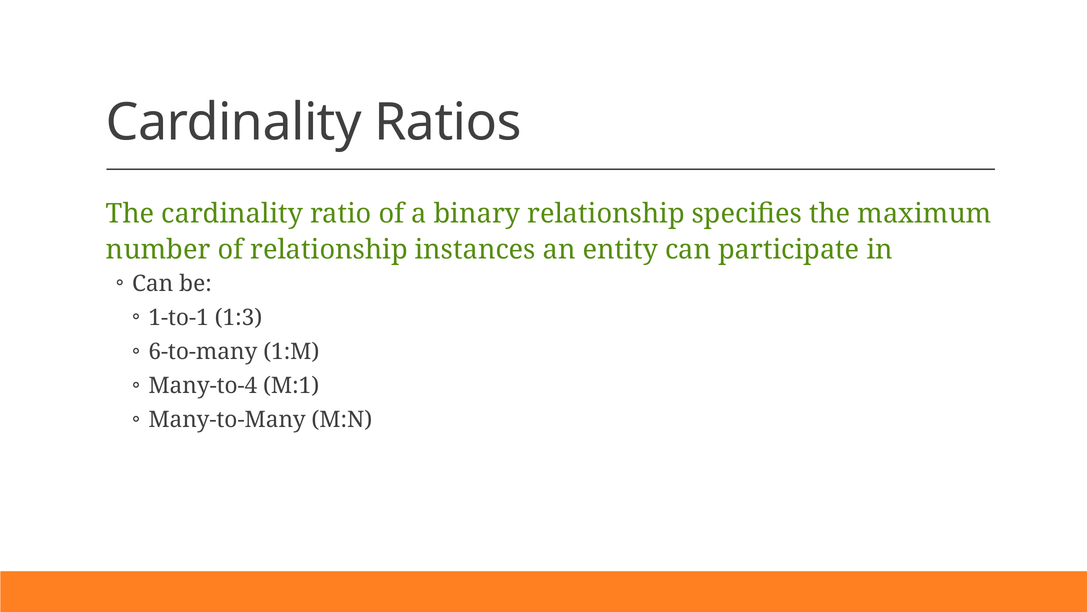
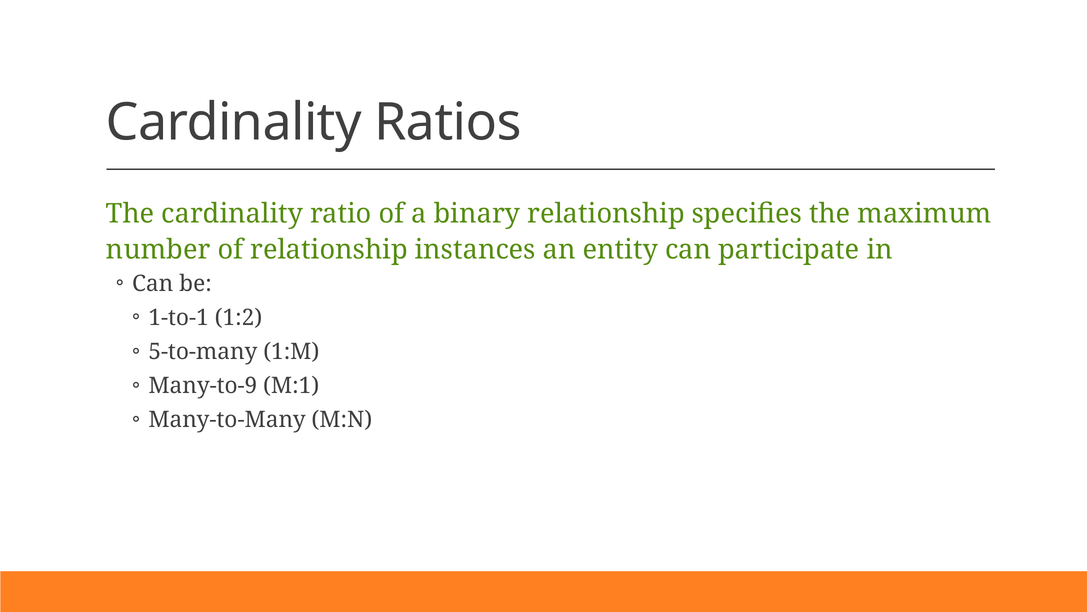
1:3: 1:3 -> 1:2 (238, 318)
6-to-many: 6-to-many -> 5-to-many (203, 352)
Many-to-4: Many-to-4 -> Many-to-9 (203, 386)
